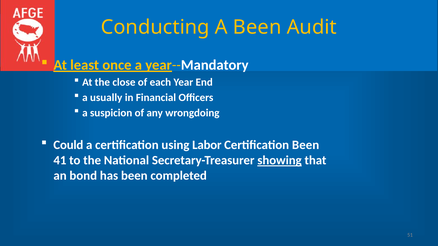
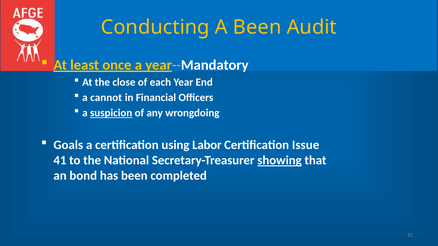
usually: usually -> cannot (106, 98)
suspicion underline: none -> present (111, 113)
Could: Could -> Goals (68, 145)
Certification Been: Been -> Issue (306, 145)
